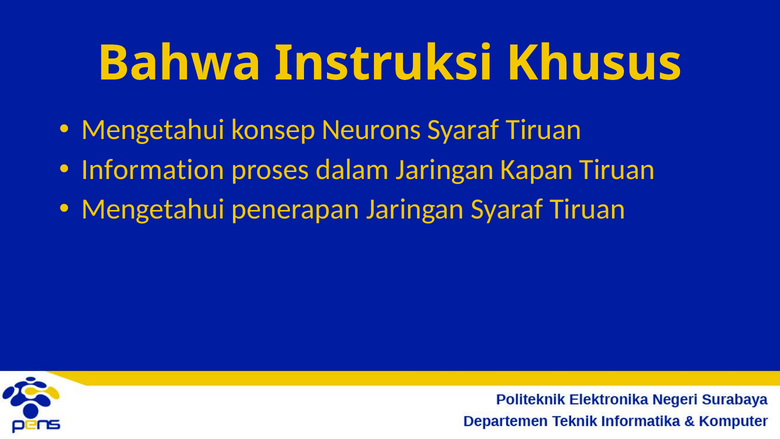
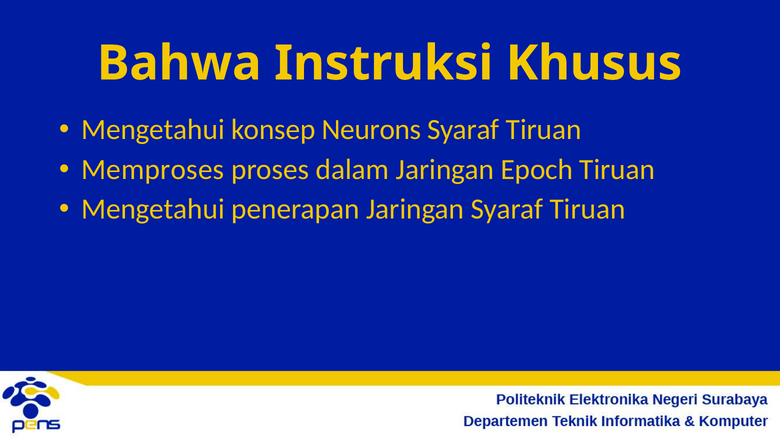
Information: Information -> Memproses (153, 169)
Kapan: Kapan -> Epoch (537, 169)
